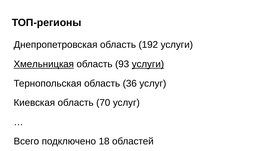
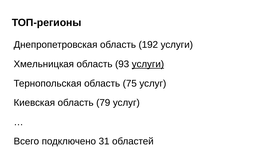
Хмельницкая underline: present -> none (44, 64)
36: 36 -> 75 (130, 83)
70: 70 -> 79 (103, 103)
18: 18 -> 31 (104, 141)
